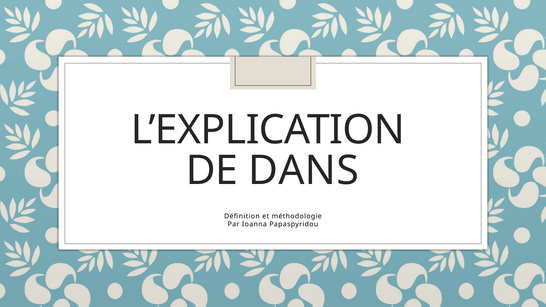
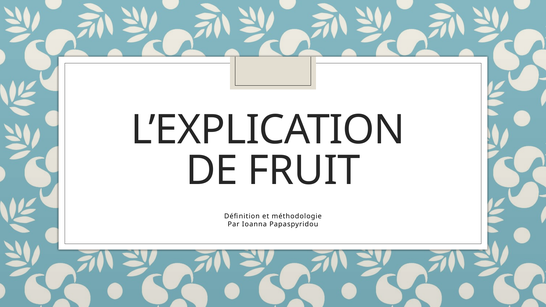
DANS: DANS -> FRUIT (304, 171)
